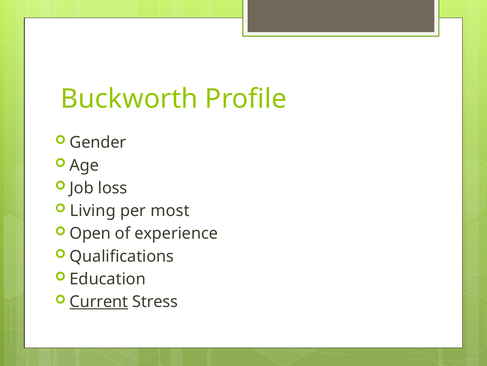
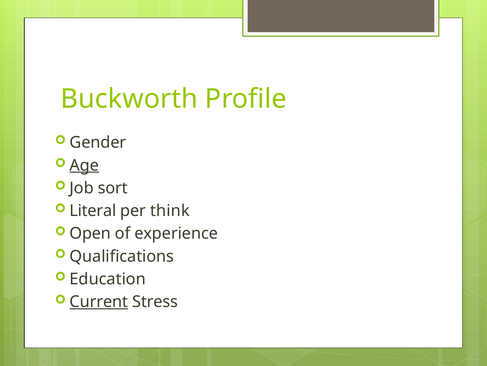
Age underline: none -> present (84, 165)
loss: loss -> sort (113, 188)
Living: Living -> Literal (93, 210)
most: most -> think (170, 210)
